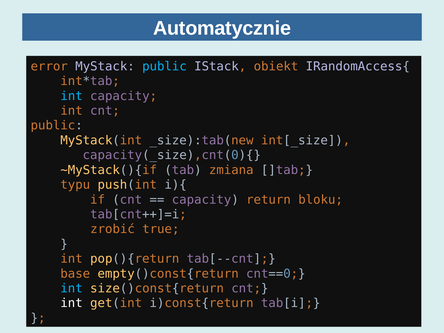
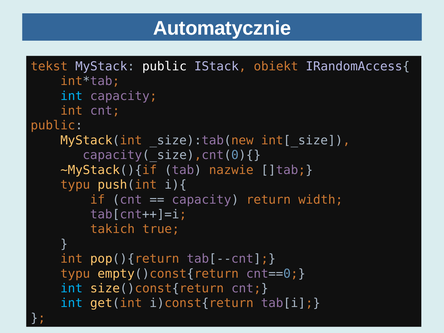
error: error -> tekst (49, 66)
public colour: light blue -> white (164, 66)
zmiana: zmiana -> nazwie (231, 170)
bloku: bloku -> width (321, 200)
zrobić: zrobić -> takich (112, 229)
base: base -> typu (75, 274)
int colour: white -> light blue (72, 303)
